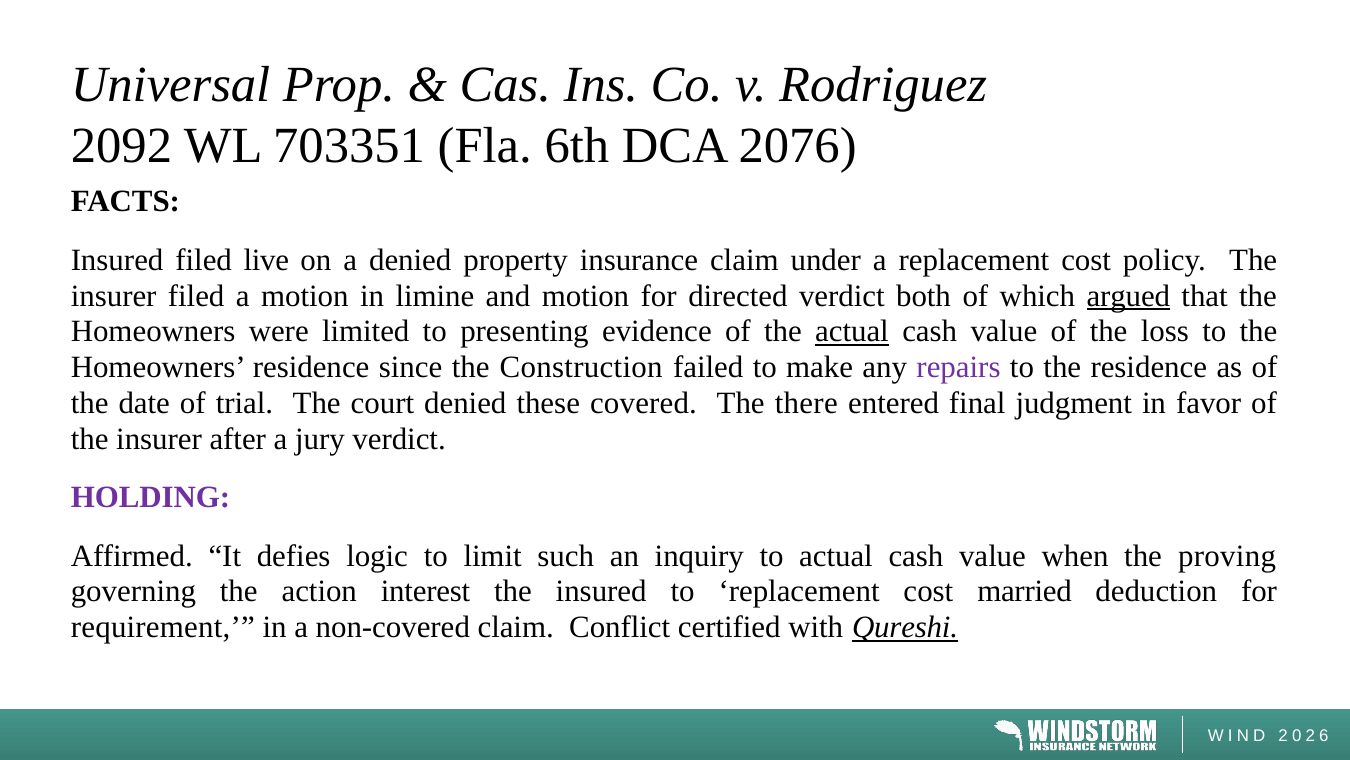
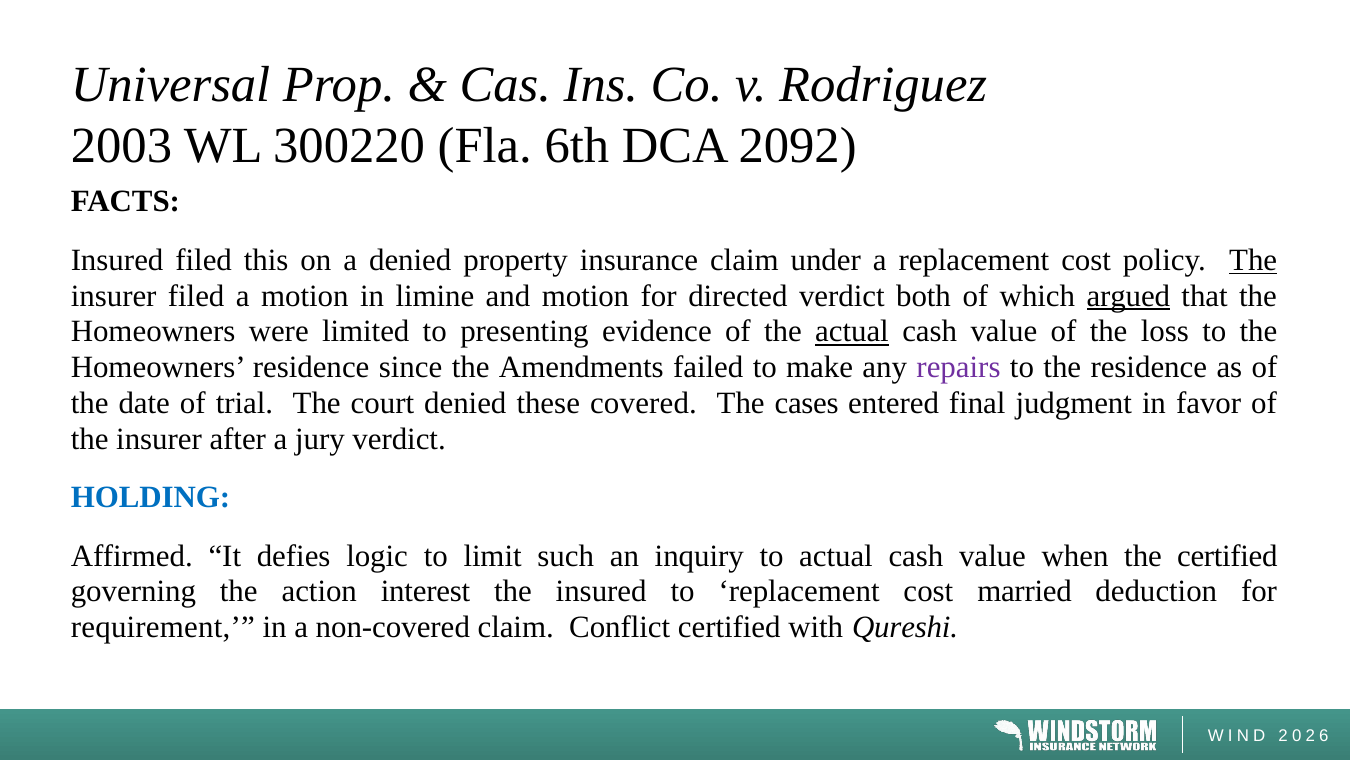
2092: 2092 -> 2003 (121, 145)
703351: 703351 -> 300220 (349, 145)
2076: 2076 -> 2092 (798, 145)
live: live -> this (266, 260)
The underline: none -> present (1253, 260)
Construction: Construction -> Amendments (581, 367)
there: there -> cases (807, 403)
HOLDING colour: purple -> blue (151, 497)
the proving: proving -> certified (1227, 555)
Qureshi underline: present -> none (905, 627)
